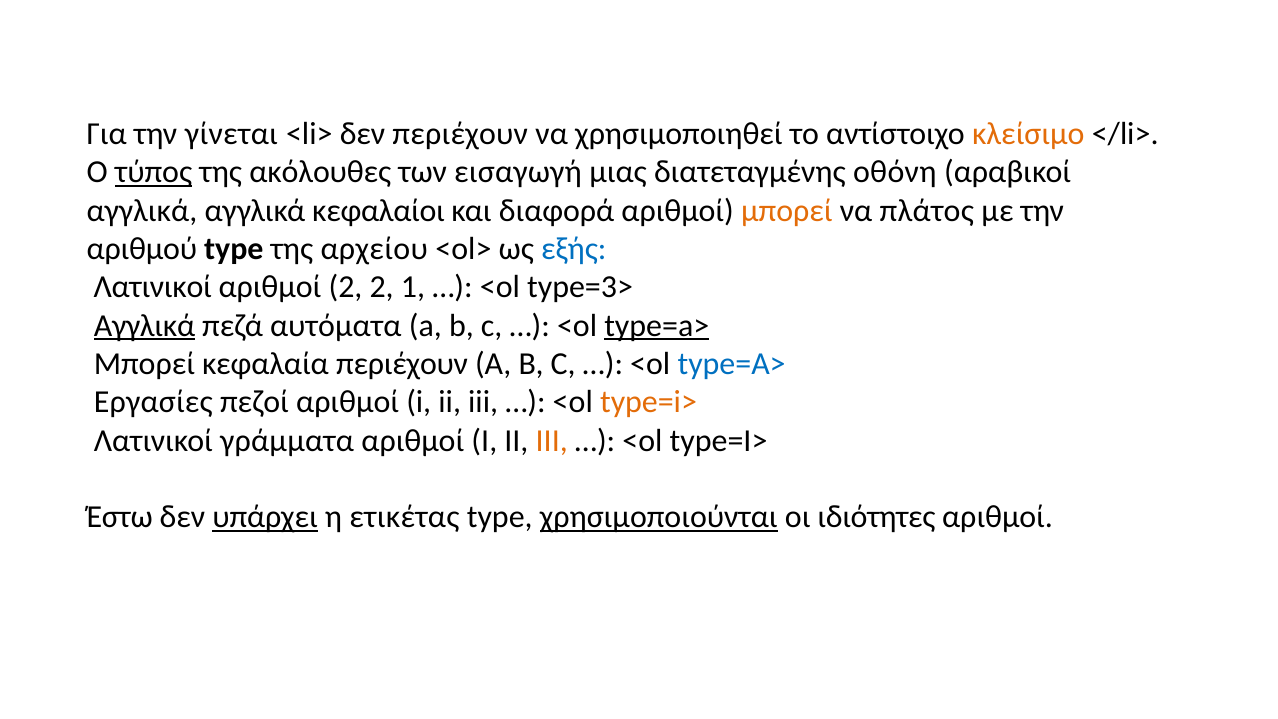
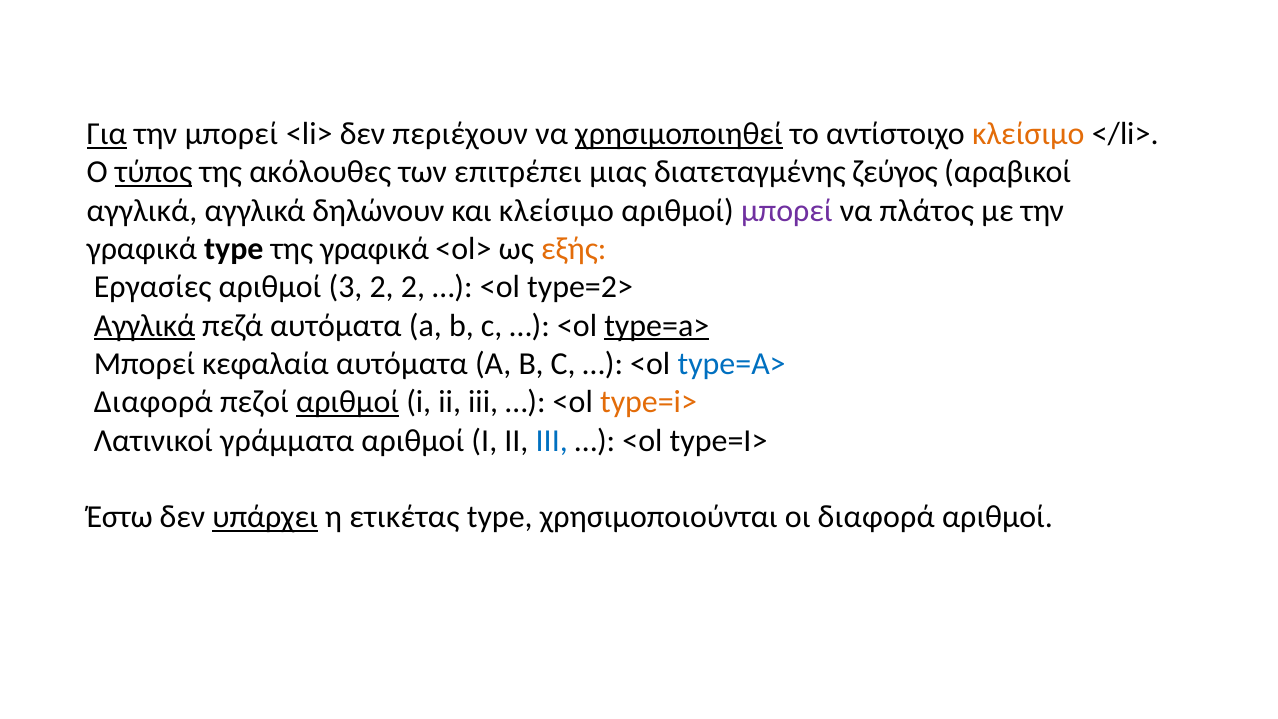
Για underline: none -> present (107, 134)
την γίνεται: γίνεται -> μπορεί (231, 134)
χρησιμοποιηθεί underline: none -> present (679, 134)
εισαγωγή: εισαγωγή -> επιτρέπει (518, 172)
οθόνη: οθόνη -> ζεύγος (895, 172)
κεφαλαίοι: κεφαλαίοι -> δηλώνουν (378, 211)
και διαφορά: διαφορά -> κλείσιμο (556, 211)
μπορεί colour: orange -> purple (787, 211)
αριθμού: αριθμού -> γραφικά (142, 249)
της αρχείου: αρχείου -> γραφικά (374, 249)
εξής colour: blue -> orange (574, 249)
Λατινικοί: Λατινικοί -> Εργασίες (153, 287)
αριθμοί 2: 2 -> 3 (345, 287)
2 1: 1 -> 2 (413, 287)
type=3>: type=3> -> type=2> (580, 287)
κεφαλαία περιέχουν: περιέχουν -> αυτόματα (402, 364)
Εργασίες: Εργασίες -> Διαφορά (153, 402)
αριθμοί underline: none -> present (348, 402)
III colour: orange -> blue (552, 441)
χρησιμοποιούνται underline: present -> none (659, 517)
οι ιδιότητες: ιδιότητες -> διαφορά (876, 517)
